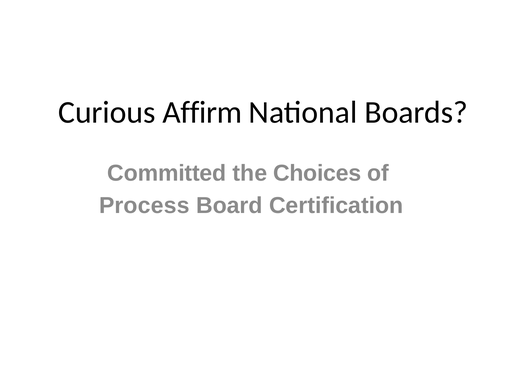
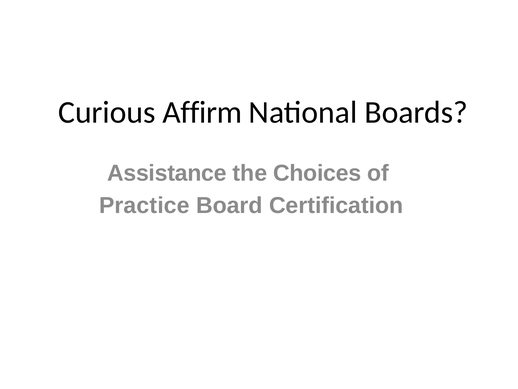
Committed: Committed -> Assistance (167, 173)
Process: Process -> Practice (144, 205)
